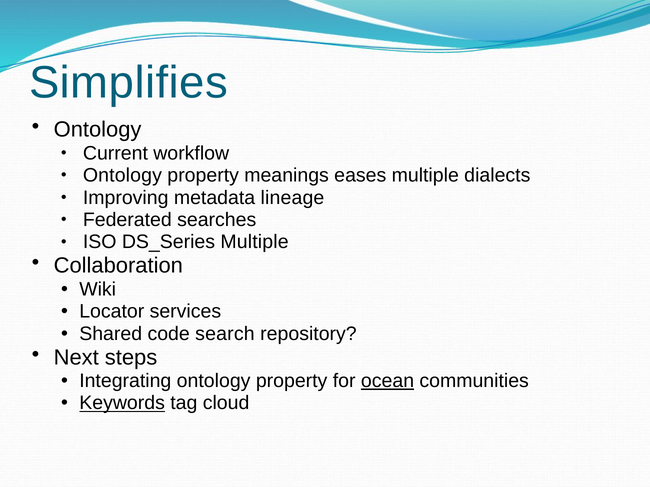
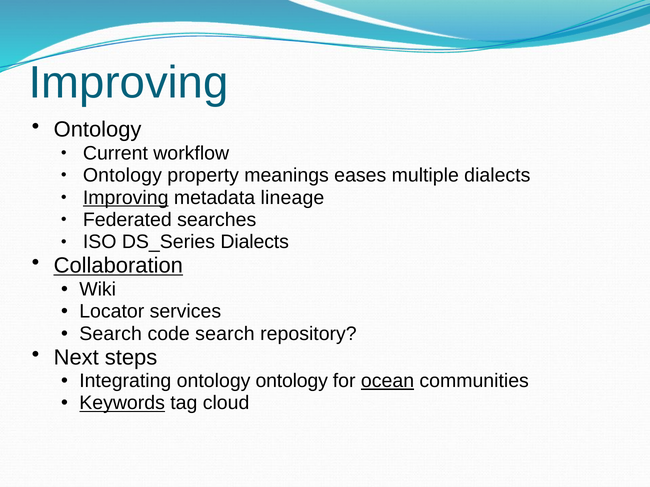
Simplifies: Simplifies -> Improving (129, 83)
Improving underline: none -> present (126, 198)
DS_Series Multiple: Multiple -> Dialects (255, 242)
Collaboration underline: none -> present (118, 266)
Shared: Shared -> Search (111, 334)
Integrating ontology property: property -> ontology (292, 381)
